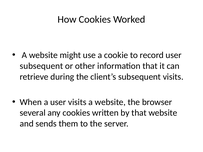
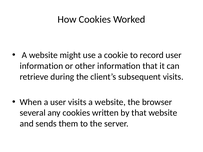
subsequent: subsequent -> information (41, 66)
